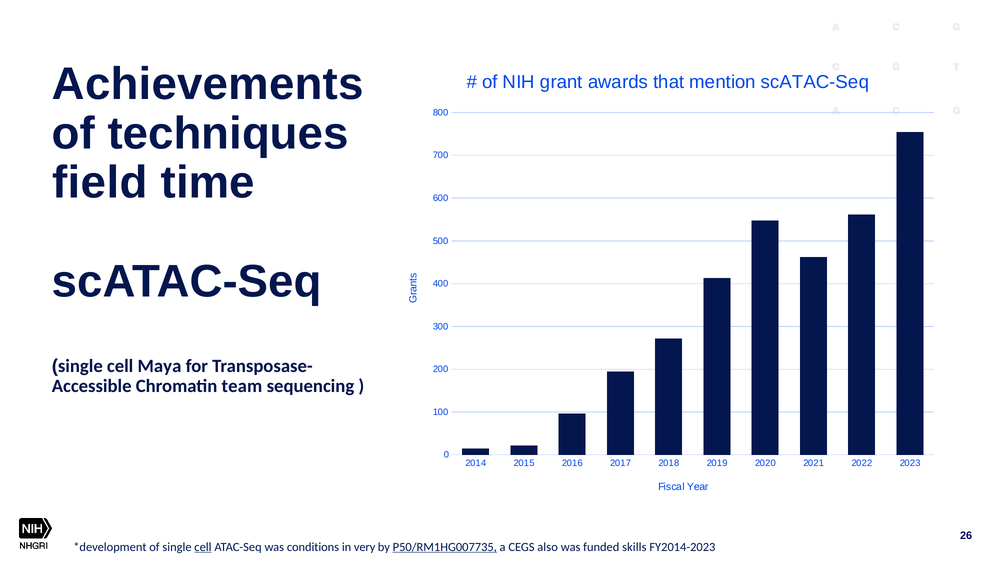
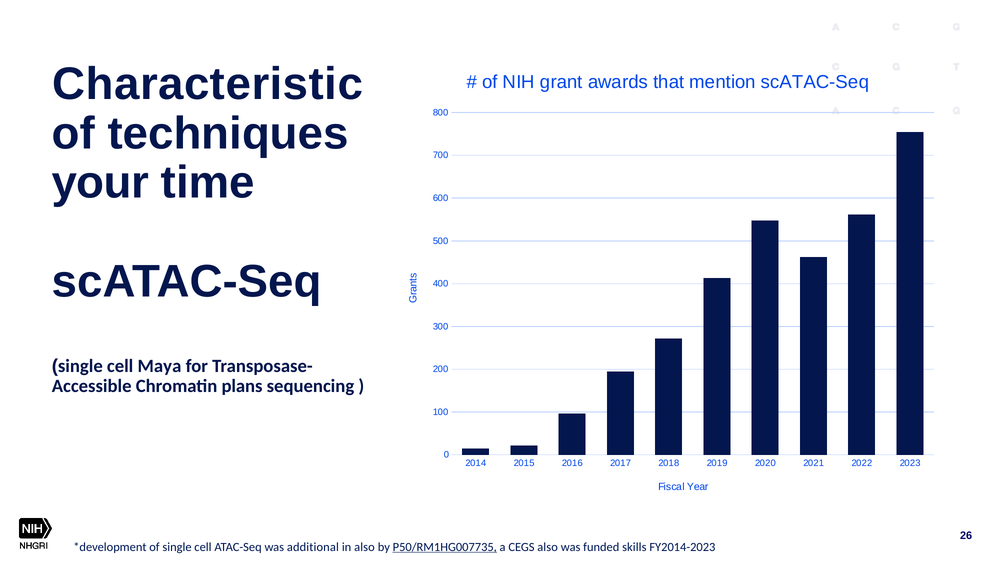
Achievements: Achievements -> Characteristic (208, 84)
field: field -> your (100, 183)
team: team -> plans (242, 386)
cell underline: present -> none (203, 547)
conditions: conditions -> additional (313, 547)
in very: very -> also (364, 547)
